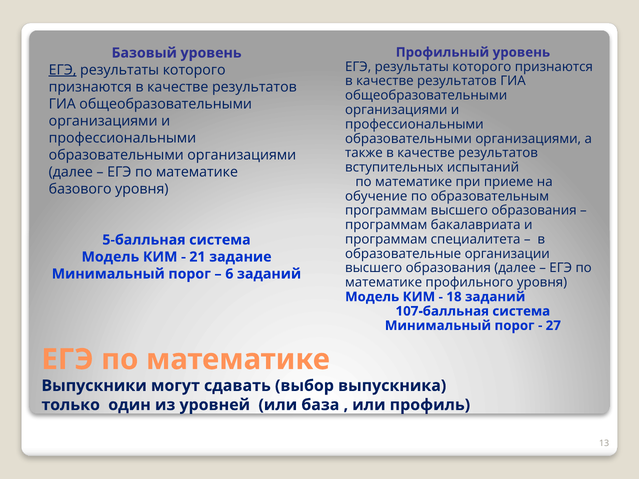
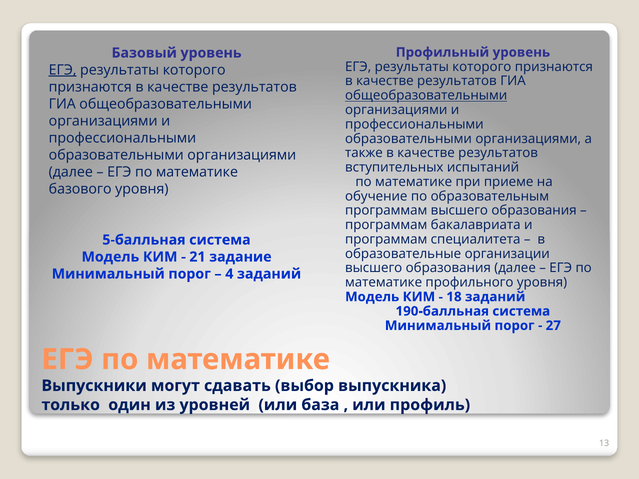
общеобразовательными underline: none -> present (426, 96)
6: 6 -> 4 (229, 274)
107-балльная: 107-балльная -> 190-балльная (442, 311)
